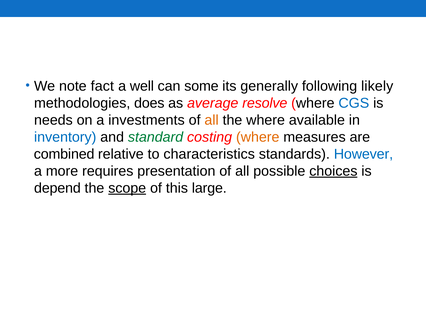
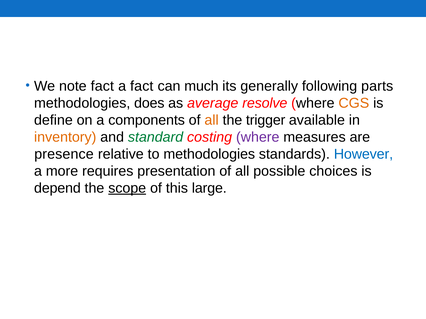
a well: well -> fact (142, 86)
some: some -> much (201, 86)
likely: likely -> parts (377, 86)
CGS colour: blue -> orange (354, 103)
needs: needs -> define (53, 120)
investments: investments -> components (147, 120)
the where: where -> trigger (266, 120)
inventory colour: blue -> orange (65, 137)
where colour: orange -> purple (258, 137)
combined: combined -> presence (64, 154)
to characteristics: characteristics -> methodologies (209, 154)
choices underline: present -> none (333, 171)
